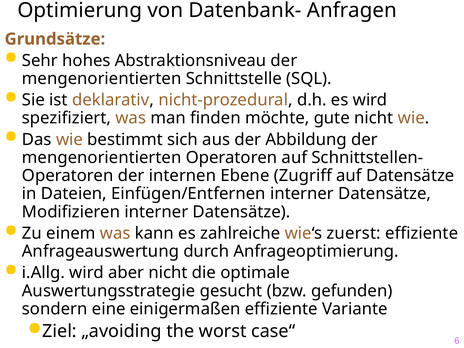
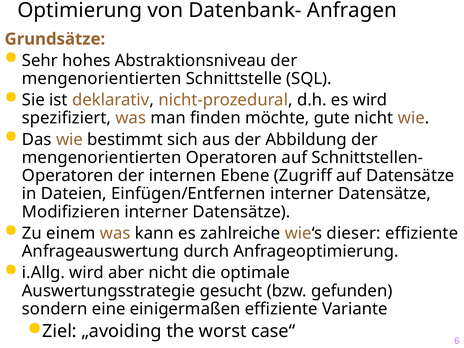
zuerst: zuerst -> dieser (354, 233)
